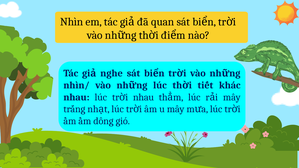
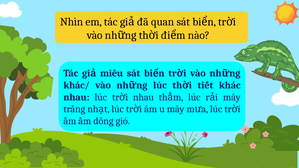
nghe: nghe -> miêu (112, 73)
nhìn/: nhìn/ -> khác/ (77, 85)
